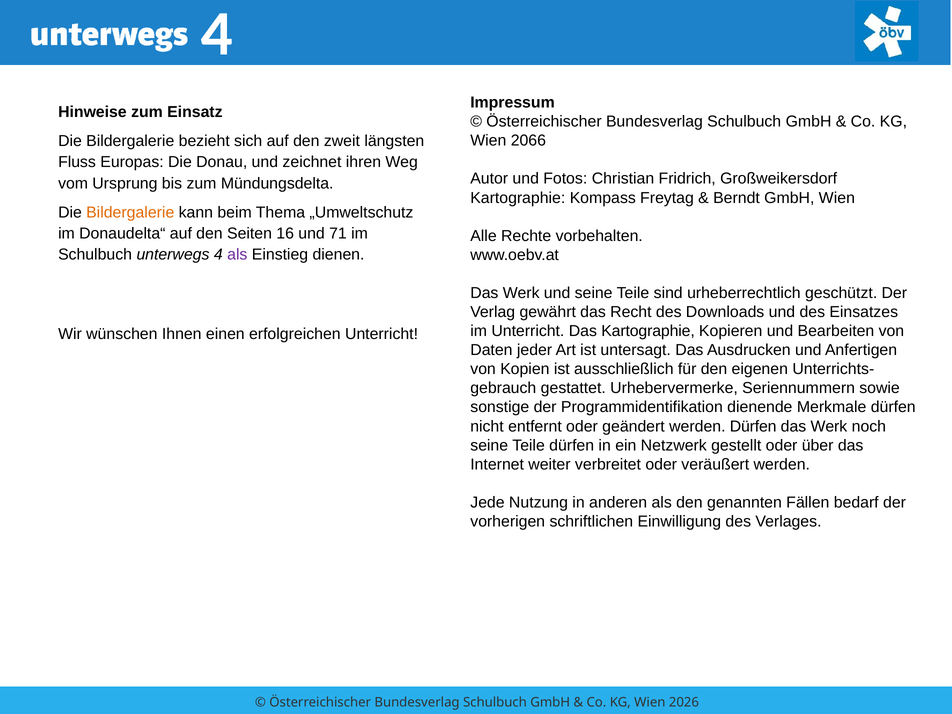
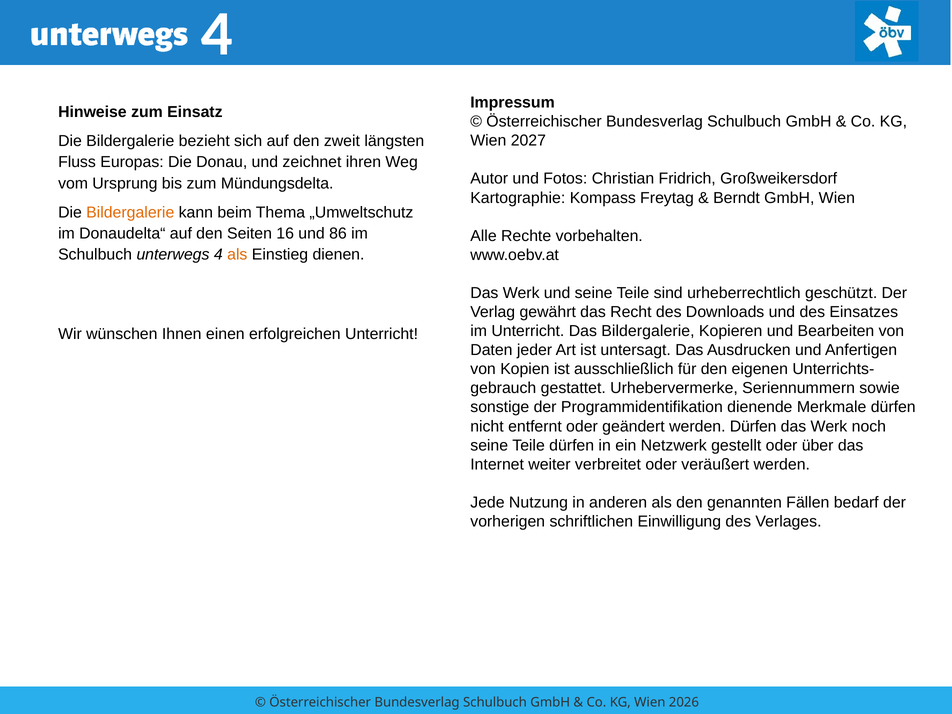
2066: 2066 -> 2027 (528, 141)
71: 71 -> 86 (338, 234)
als colour: purple -> orange (237, 255)
Das Kartographie: Kartographie -> Bildergalerie (648, 331)
